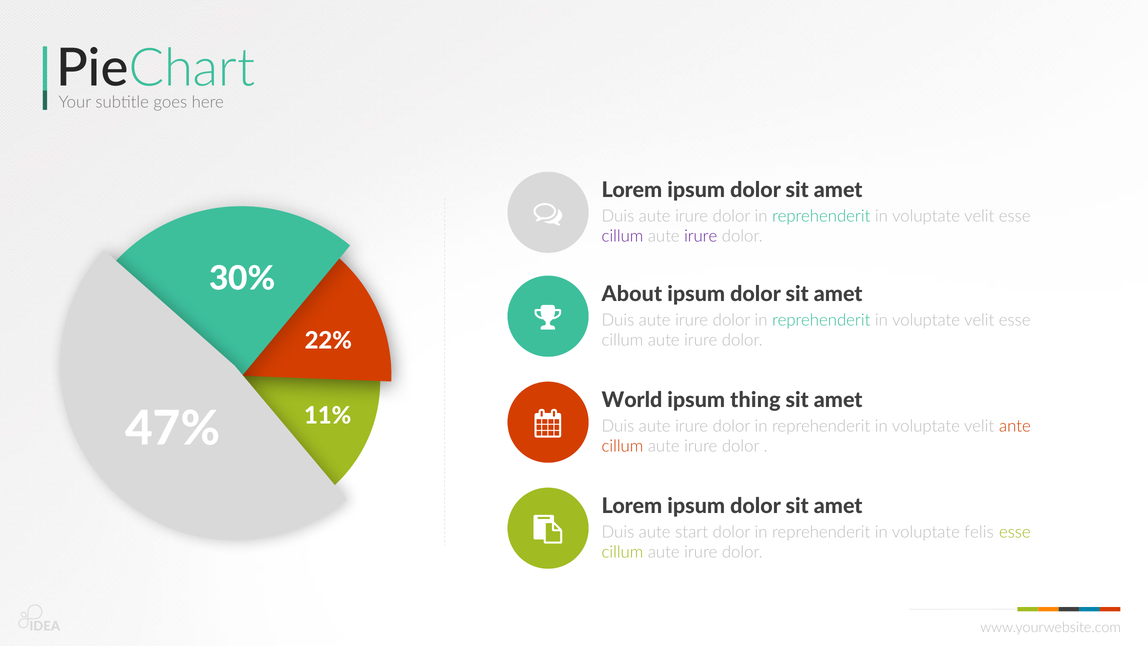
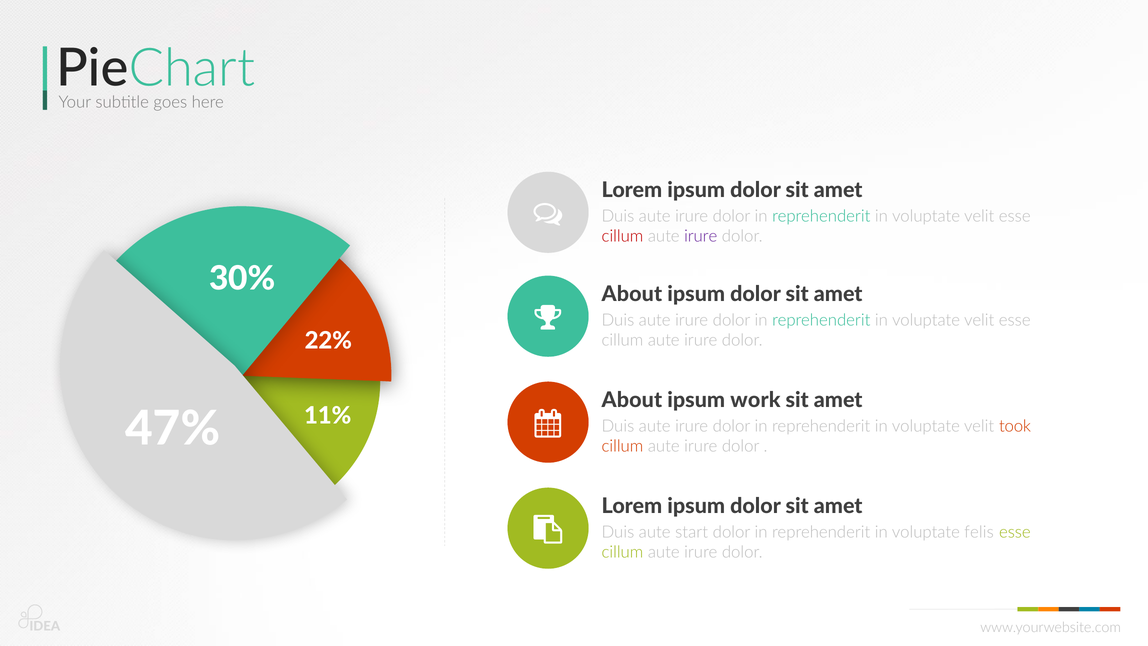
cillum colour: purple -> red (622, 236)
World: World -> About (632, 400)
thing: thing -> work (755, 400)
ante: ante -> took (1015, 426)
